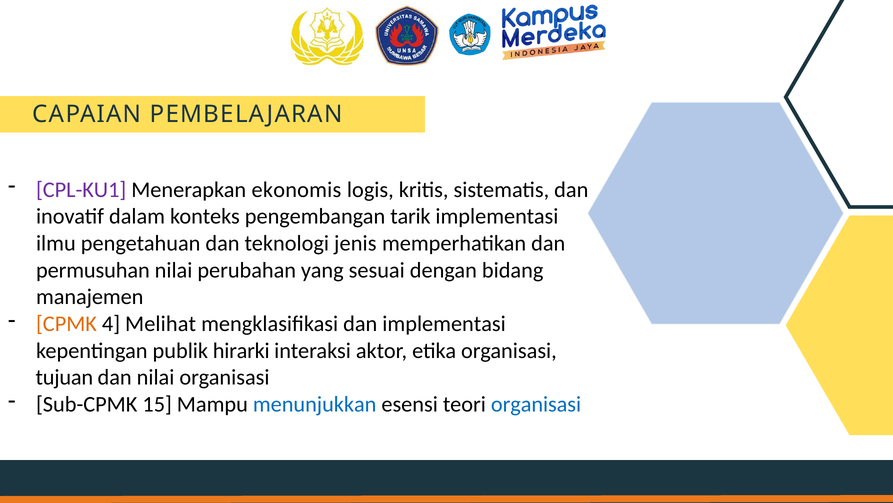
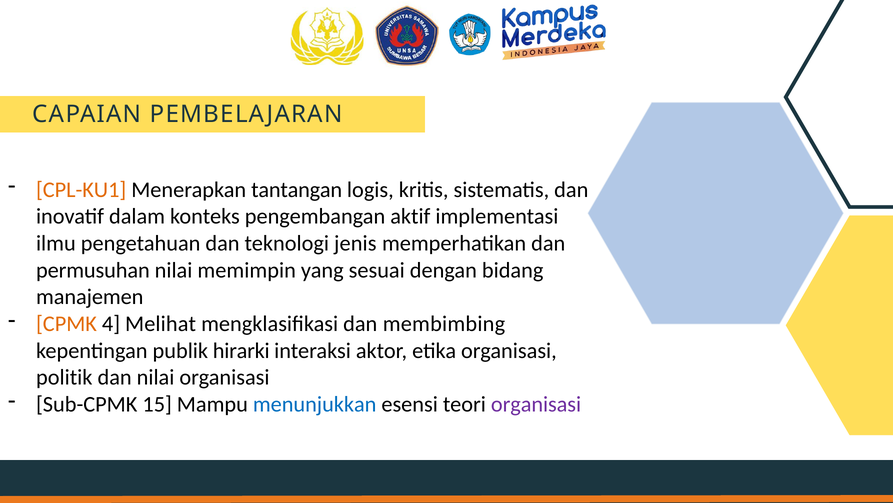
CPL-KU1 colour: purple -> orange (81, 189)
ekonomis: ekonomis -> tantangan (297, 189)
tarik: tarik -> aktif (410, 216)
perubahan: perubahan -> memimpin (247, 270)
dan implementasi: implementasi -> membimbing (444, 323)
tujuan: tujuan -> politik (64, 377)
organisasi colour: blue -> purple (536, 404)
